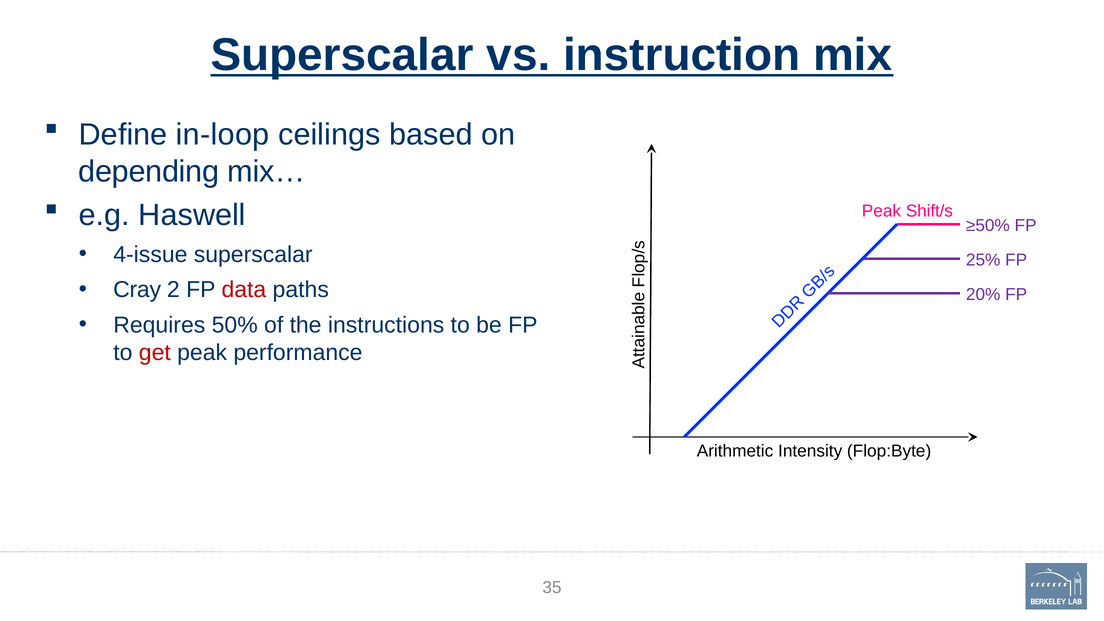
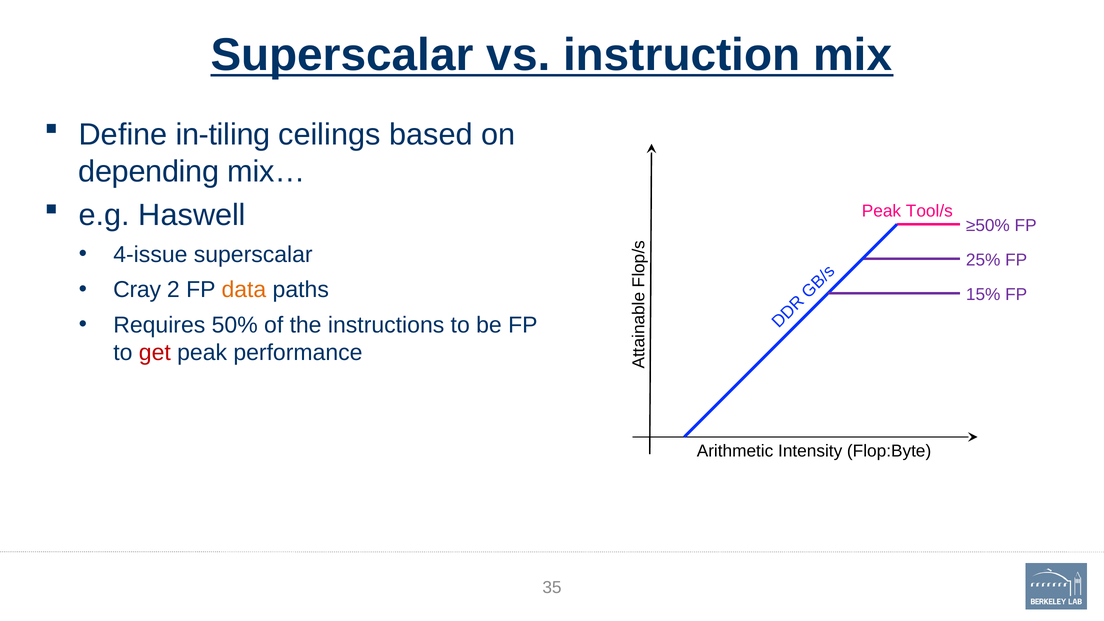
in-loop: in-loop -> in-tiling (223, 135)
Shift/s: Shift/s -> Tool/s (929, 211)
data colour: red -> orange (244, 290)
20%: 20% -> 15% (983, 294)
